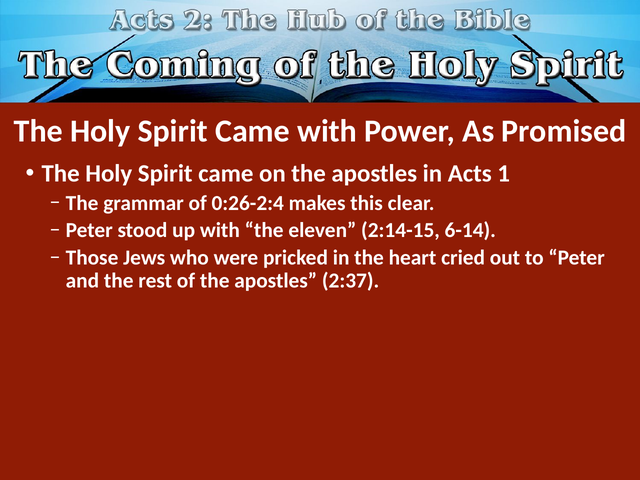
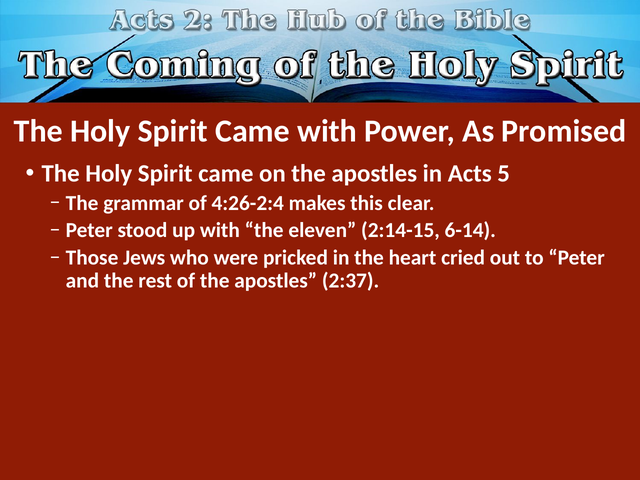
1: 1 -> 5 (504, 174)
0:26-2:4: 0:26-2:4 -> 4:26-2:4 (248, 203)
